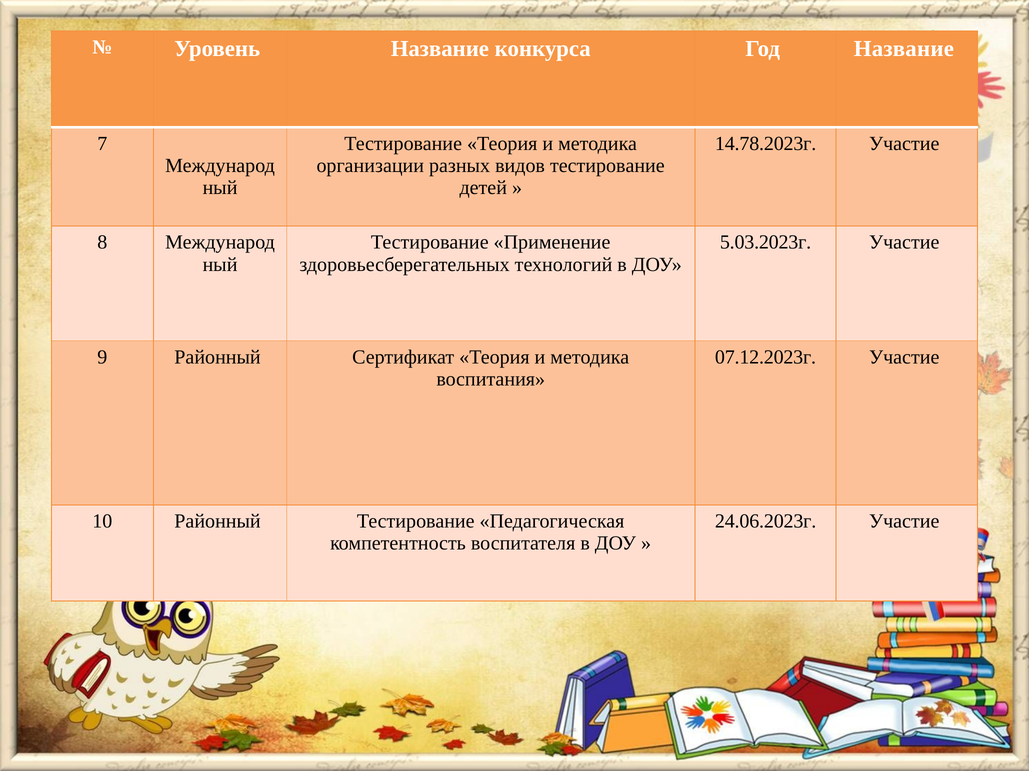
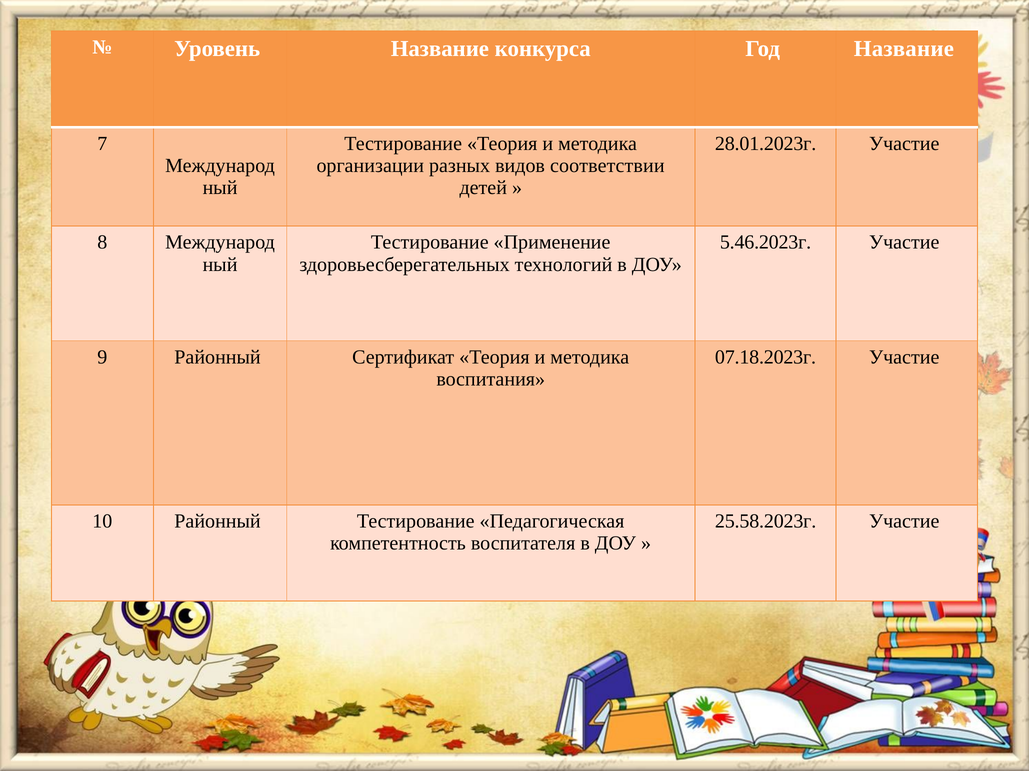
14.78.2023г: 14.78.2023г -> 28.01.2023г (766, 144)
видов тестирование: тестирование -> соответствии (607, 166)
5.03.2023г: 5.03.2023г -> 5.46.2023г (766, 243)
07.12.2023г: 07.12.2023г -> 07.18.2023г (766, 357)
24.06.2023г: 24.06.2023г -> 25.58.2023г (766, 522)
